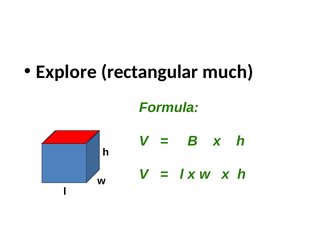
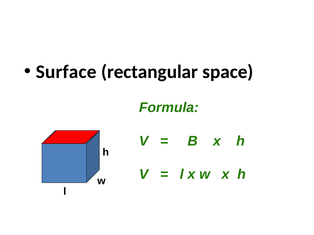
Explore: Explore -> Surface (66, 72)
much: much -> space (228, 72)
